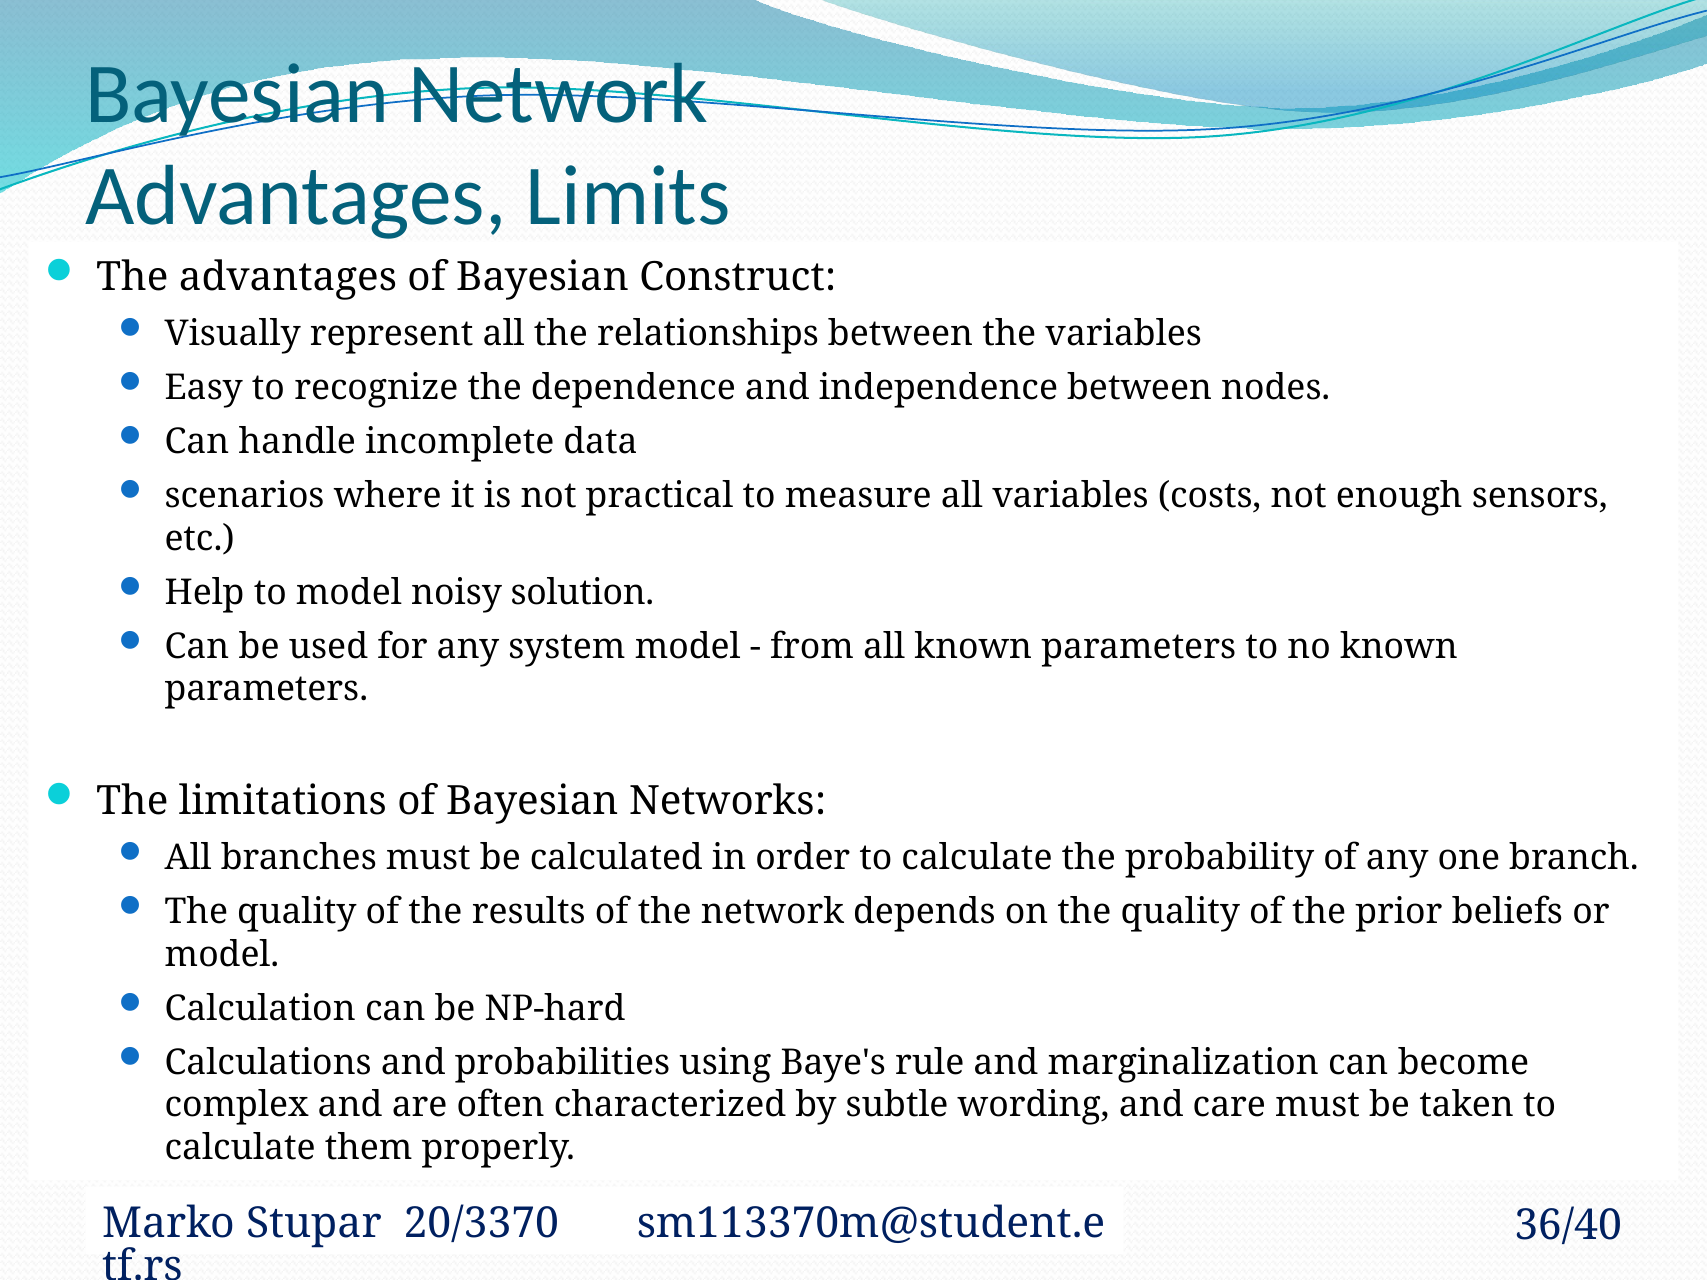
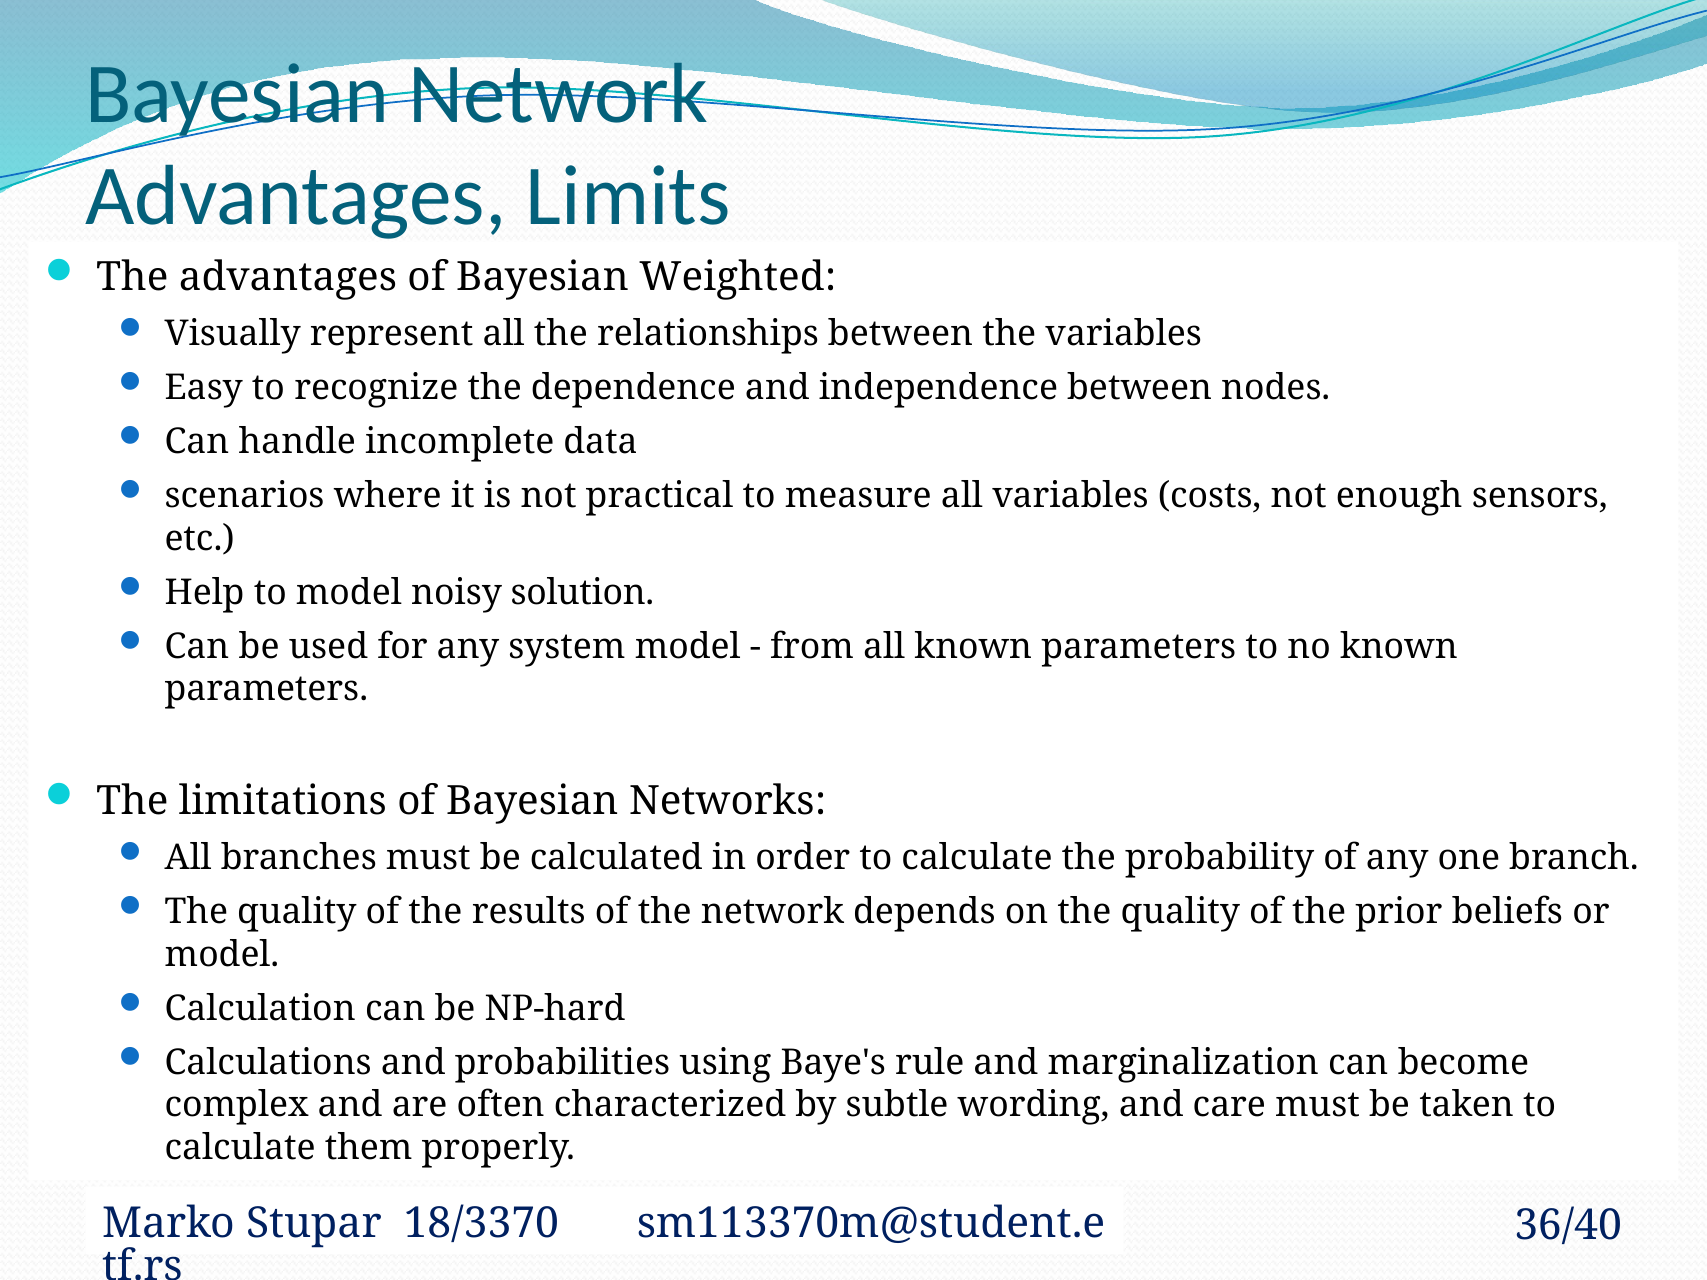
Construct: Construct -> Weighted (738, 277)
20/3370: 20/3370 -> 18/3370 (481, 1224)
